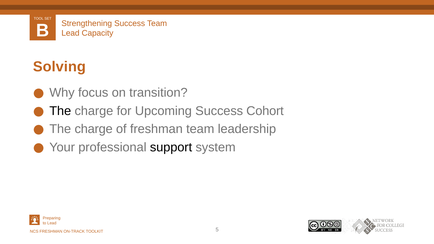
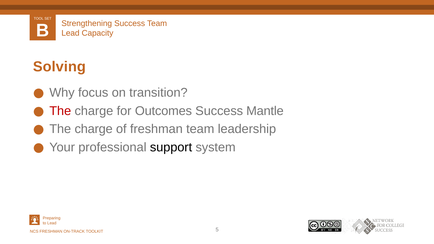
The colour: black -> red (60, 111)
Upcoming: Upcoming -> Outcomes (163, 111)
Cohort: Cohort -> Mantle (265, 111)
